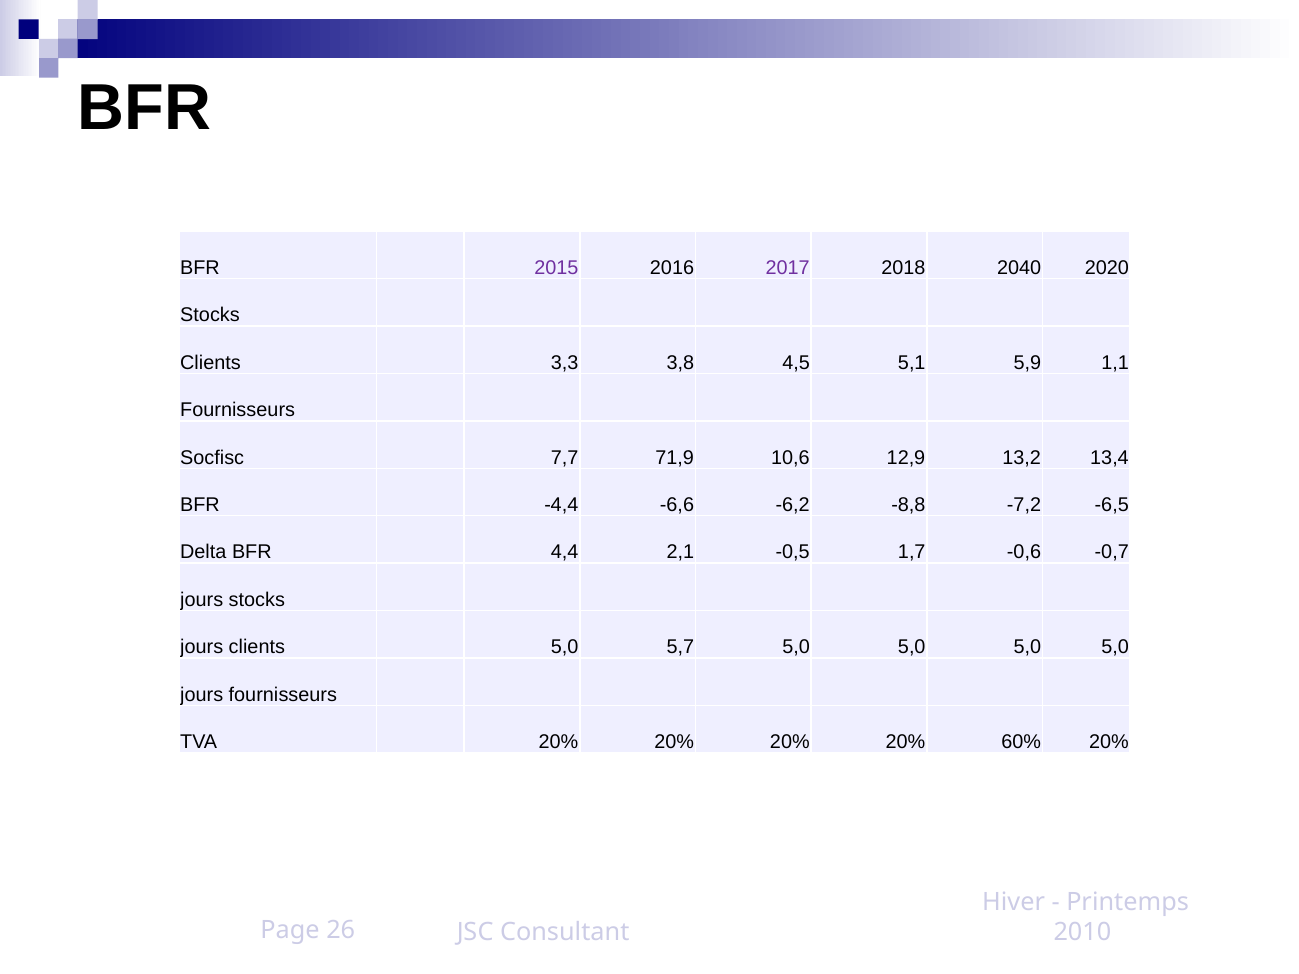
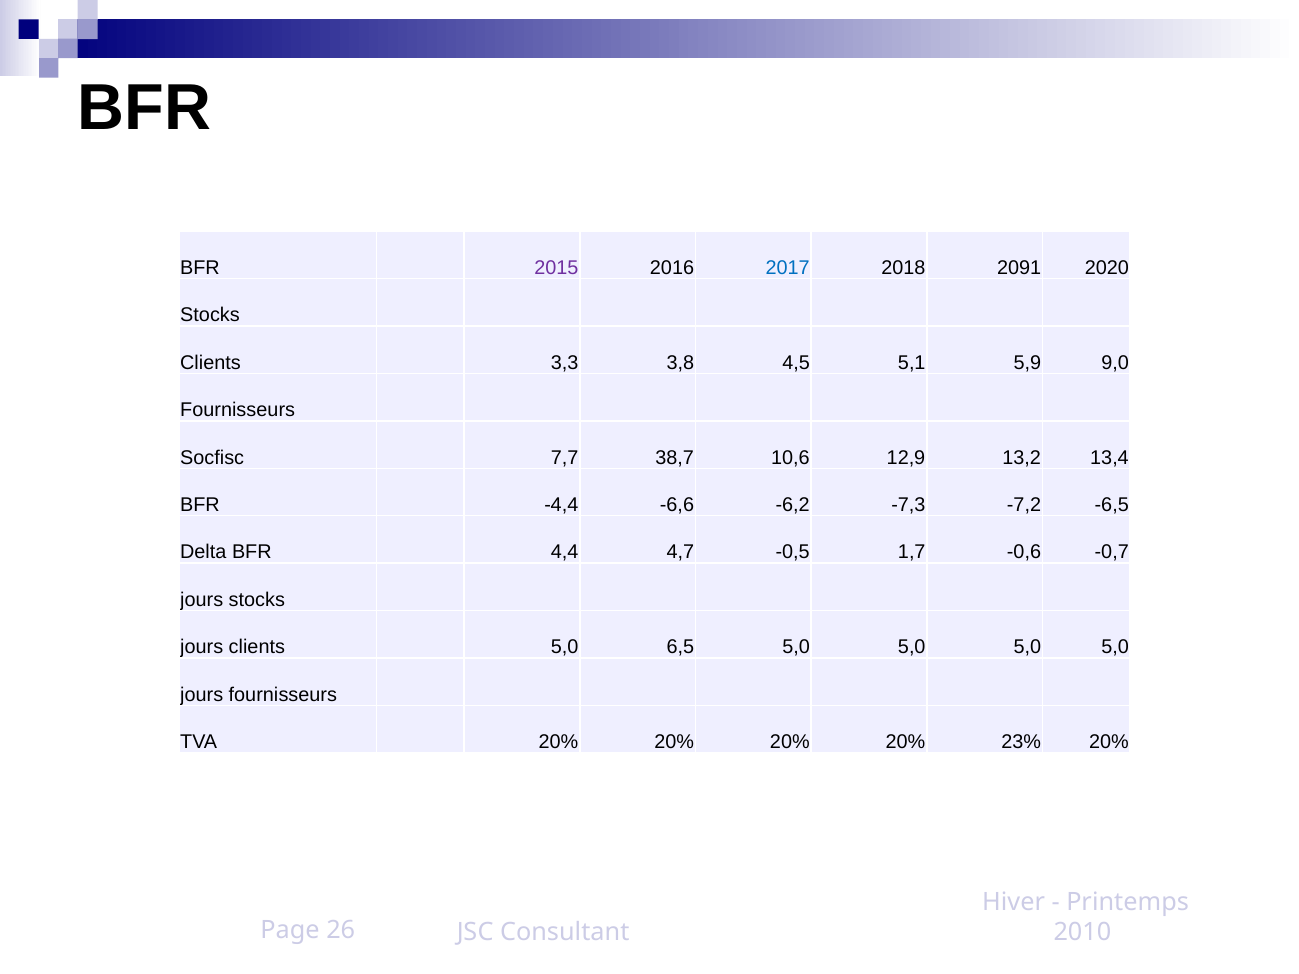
2017 colour: purple -> blue (788, 268)
2040: 2040 -> 2091 (1019, 268)
1,1: 1,1 -> 9,0 (1115, 363)
71,9: 71,9 -> 38,7 (675, 458)
-8,8: -8,8 -> -7,3 (908, 505)
2,1: 2,1 -> 4,7 (680, 553)
5,7: 5,7 -> 6,5 (680, 647)
60%: 60% -> 23% (1021, 742)
